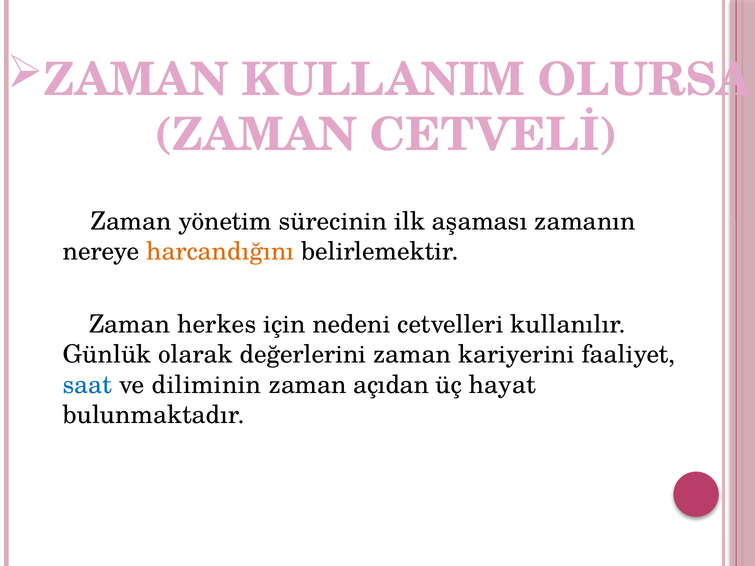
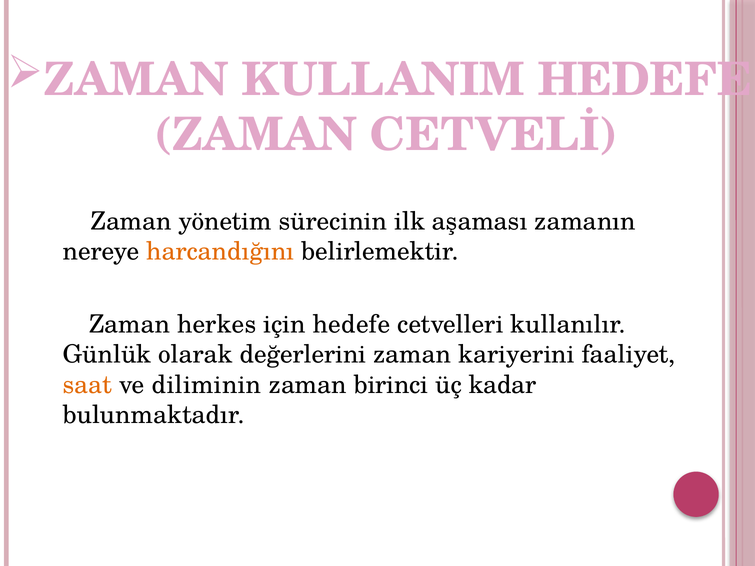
KULLANIM OLURSA: OLURSA -> HEDEFE (645, 80)
için nedeni: nedeni -> hedefe (351, 325)
saat colour: blue -> orange (87, 385)
açıdan: açıdan -> birinci (391, 385)
hayat: hayat -> kadar (502, 385)
